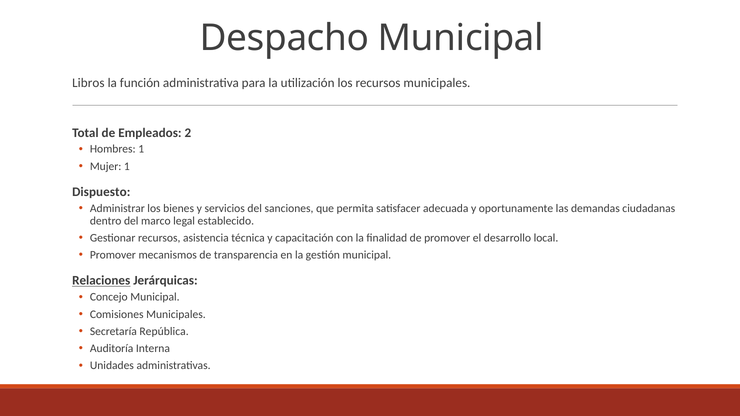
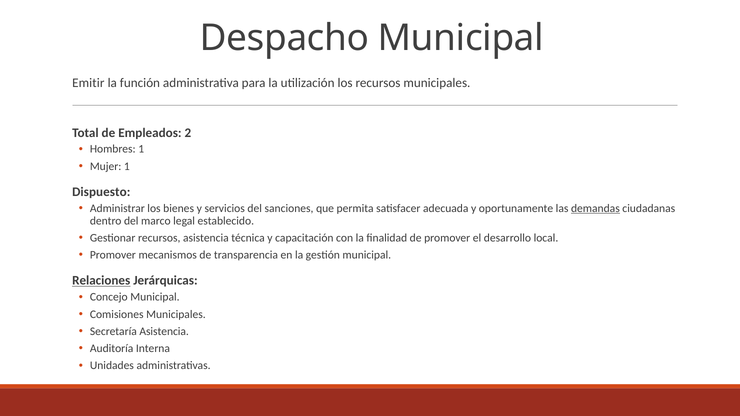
Libros: Libros -> Emitir (88, 83)
demandas underline: none -> present (595, 208)
Secretaría República: República -> Asistencia (164, 332)
